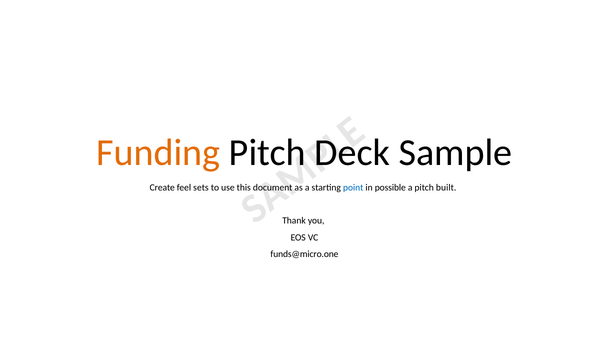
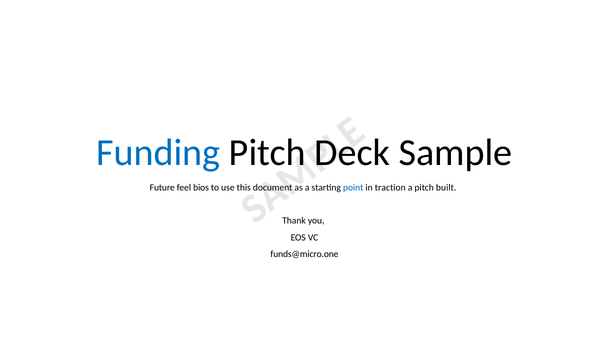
Funding colour: orange -> blue (158, 152)
Create: Create -> Future (162, 187)
sets: sets -> bios (201, 187)
possible: possible -> traction (390, 187)
